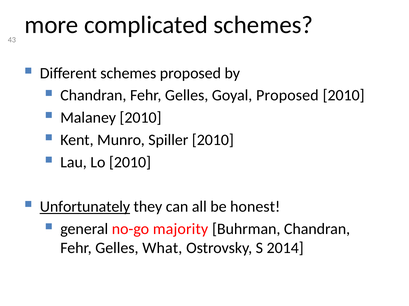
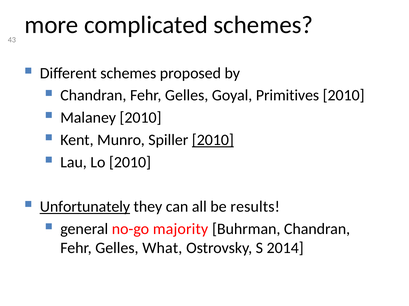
Goyal Proposed: Proposed -> Primitives (288, 96)
2010 underline: none -> present (213, 140)
honest: honest -> results (255, 207)
